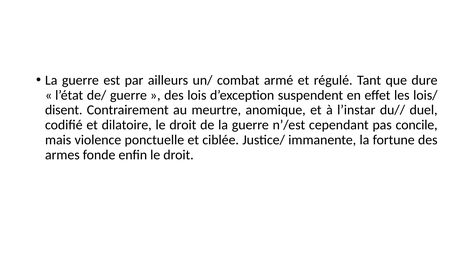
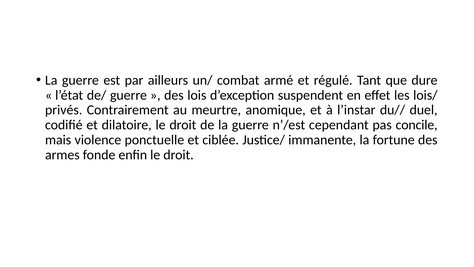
disent: disent -> privés (64, 110)
